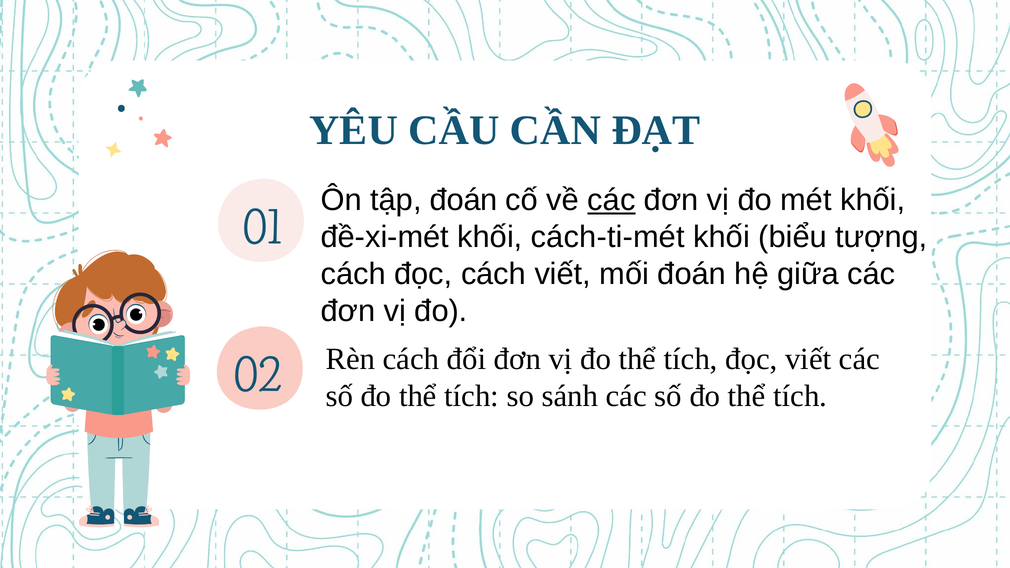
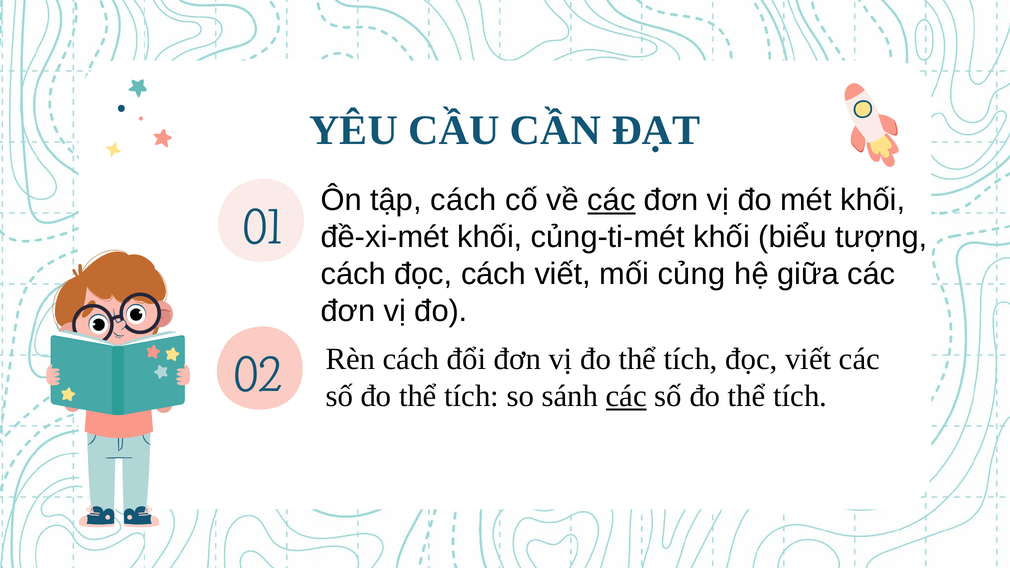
tập đoán: đoán -> cách (463, 200)
cách-ti-mét: cách-ti-mét -> củng-ti-mét (608, 237)
mối đoán: đoán -> củng (692, 274)
các underline: none -> present (626, 396)
